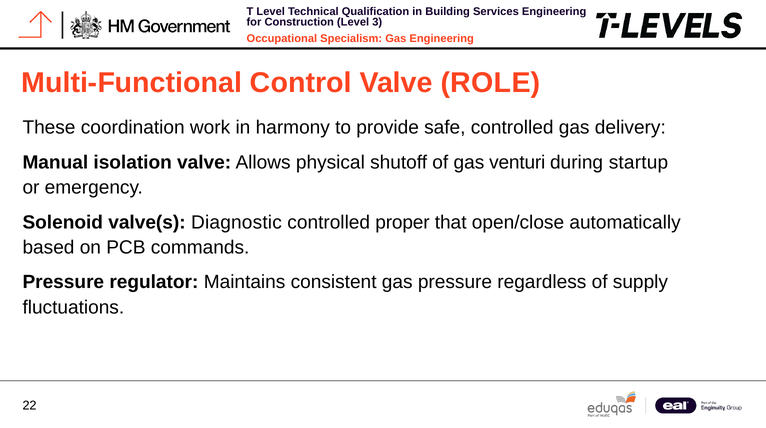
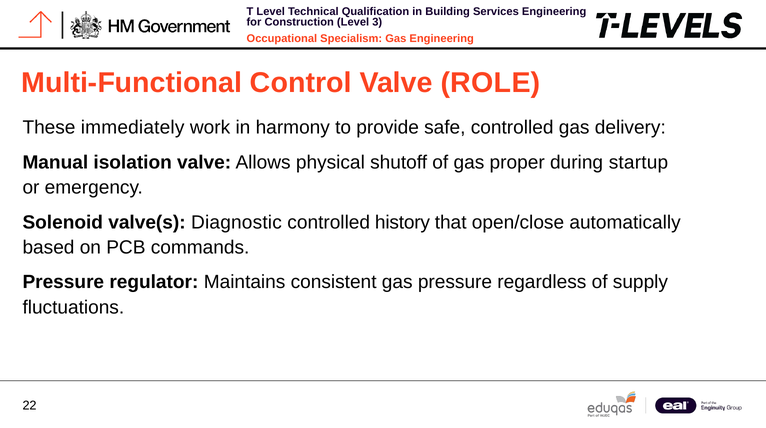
coordination: coordination -> immediately (133, 128)
venturi: venturi -> proper (517, 162)
proper: proper -> history (403, 222)
